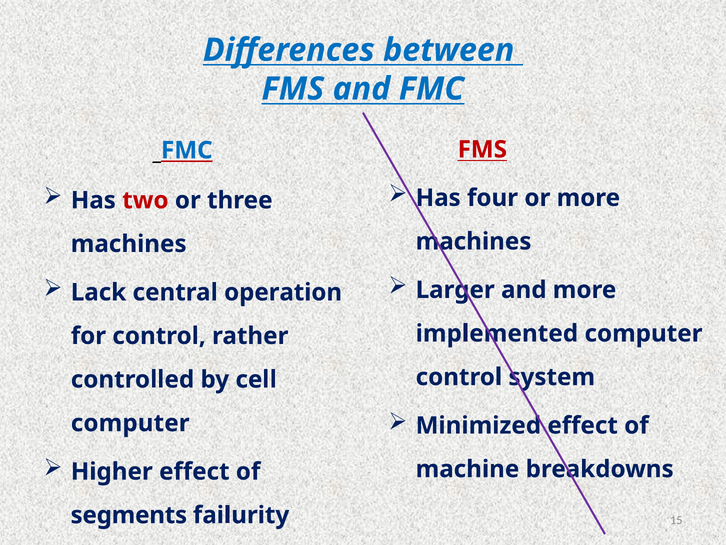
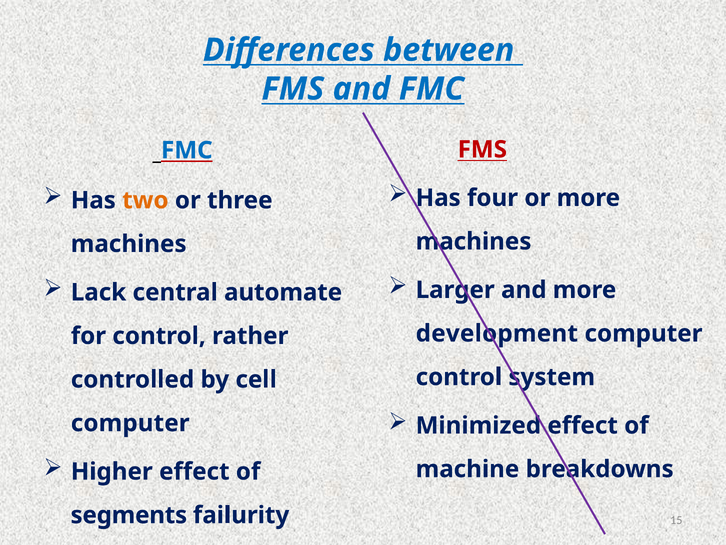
two colour: red -> orange (145, 200)
operation: operation -> automate (283, 292)
implemented: implemented -> development (497, 333)
